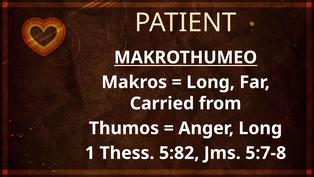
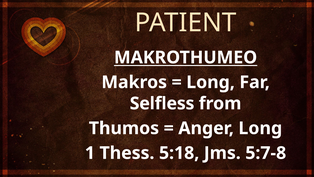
Carried: Carried -> Selfless (162, 103)
5:82: 5:82 -> 5:18 (179, 153)
